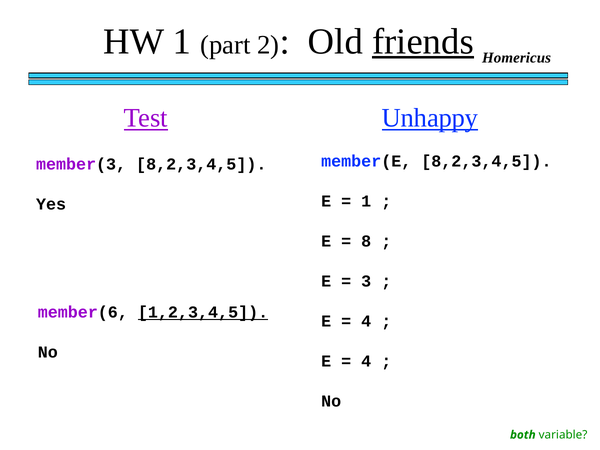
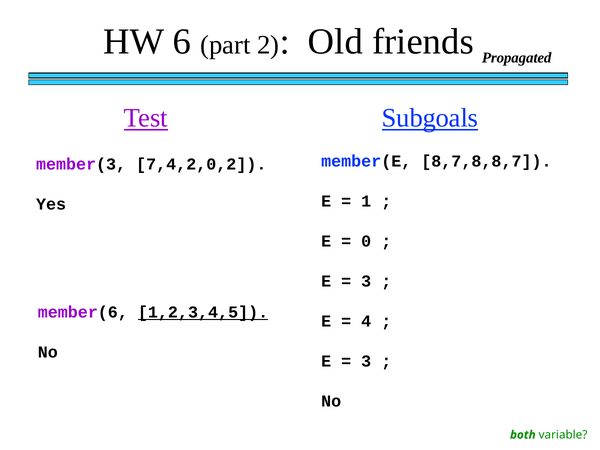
HW 1: 1 -> 6 (182, 42)
friends underline: present -> none (423, 42)
Homericus: Homericus -> Propagated (517, 58)
Unhappy: Unhappy -> Subgoals (430, 118)
member(E 8,2,3,4,5: 8,2,3,4,5 -> 8,7,8,8,7 (486, 161)
member(3 8,2,3,4,5: 8,2,3,4,5 -> 7,4,2,0,2 (201, 164)
8: 8 -> 0 (366, 241)
4: 4 -> 3 (366, 361)
